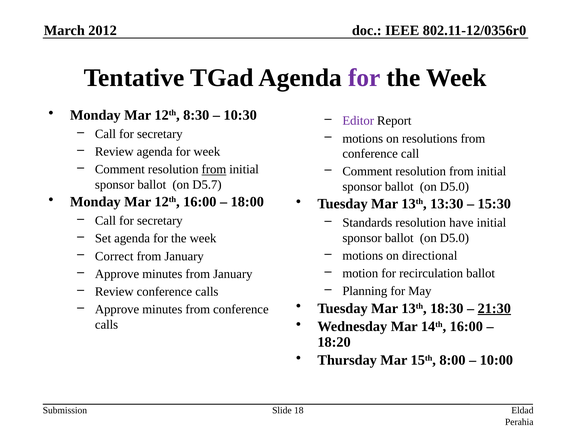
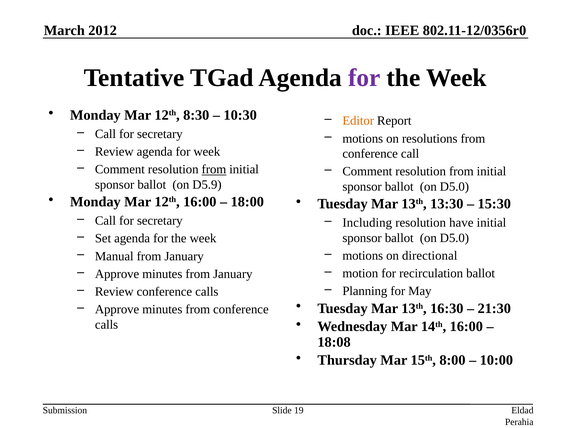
Editor colour: purple -> orange (358, 121)
D5.7: D5.7 -> D5.9 (207, 185)
Standards: Standards -> Including (367, 223)
Correct: Correct -> Manual (114, 256)
18:30: 18:30 -> 16:30 (447, 309)
21:30 underline: present -> none (494, 309)
18:20: 18:20 -> 18:08 (334, 342)
18: 18 -> 19 (299, 411)
